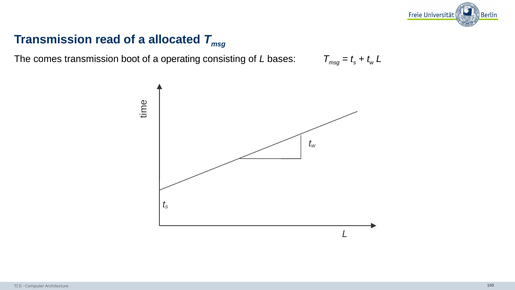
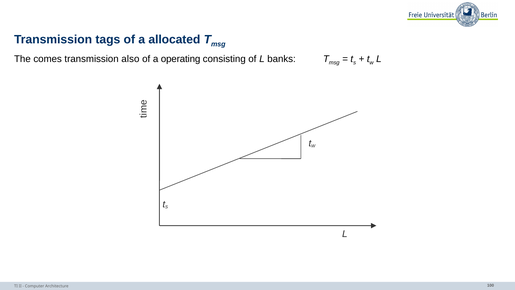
read: read -> tags (108, 39)
boot: boot -> also (130, 59)
bases: bases -> banks (282, 59)
